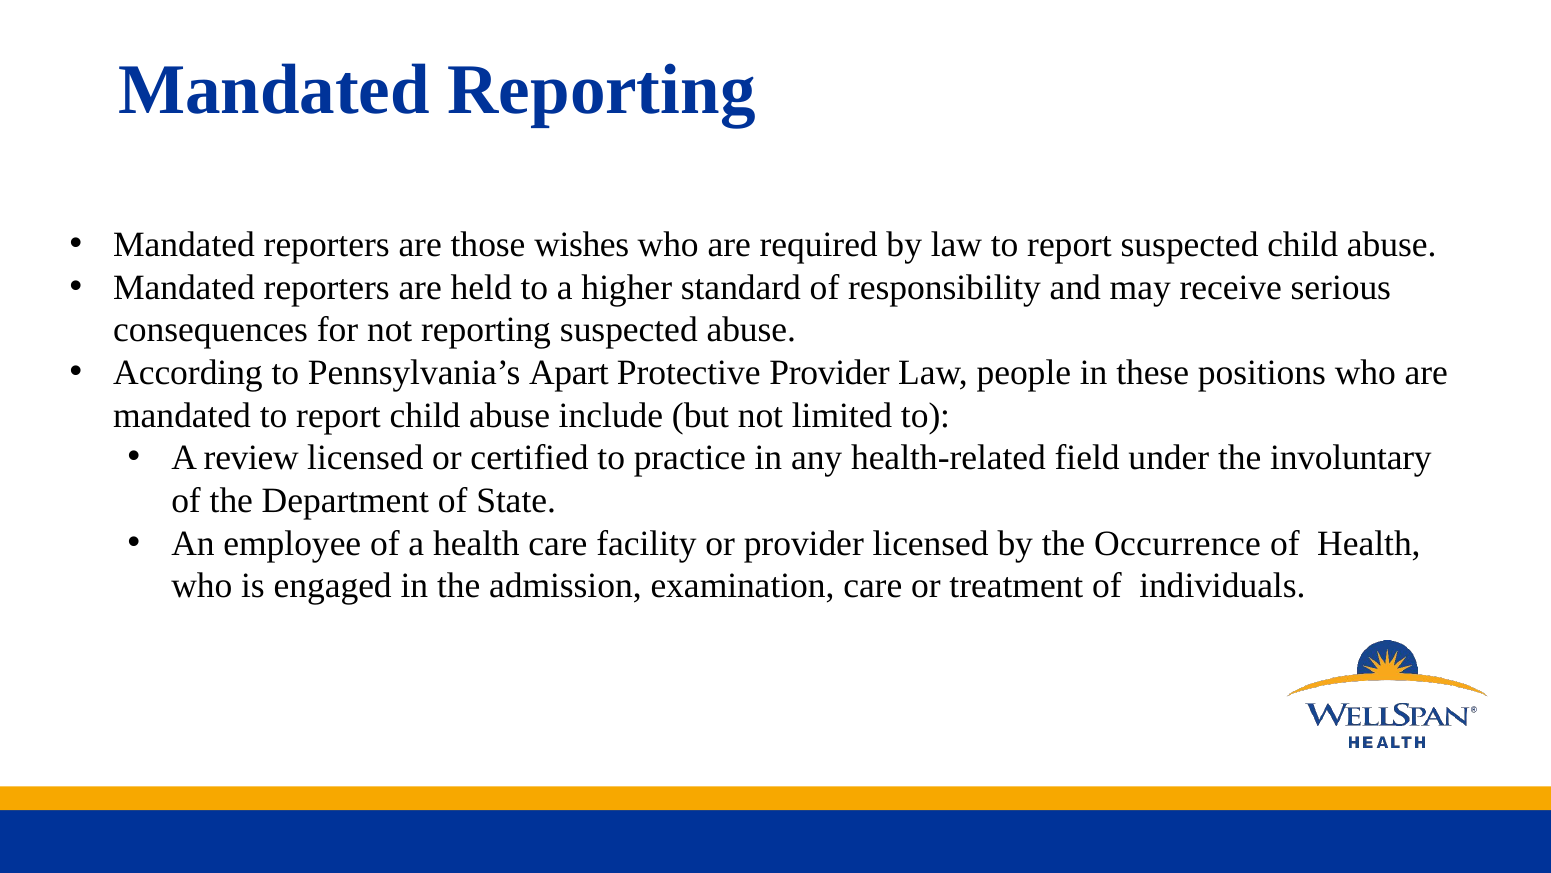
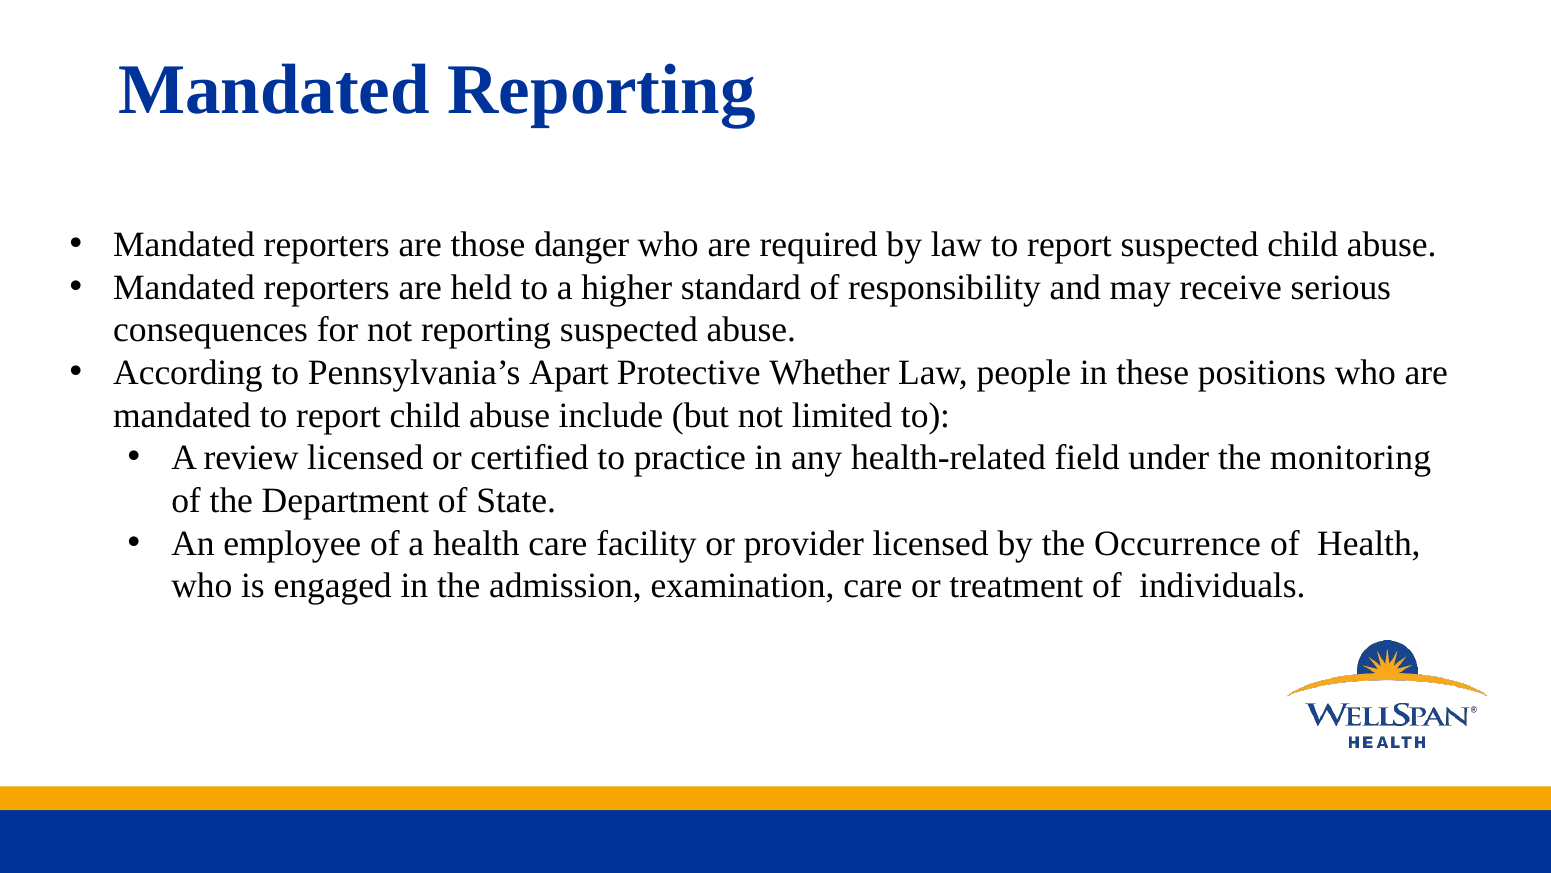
wishes: wishes -> danger (582, 245)
Protective Provider: Provider -> Whether (830, 372)
involuntary: involuntary -> monitoring (1351, 458)
